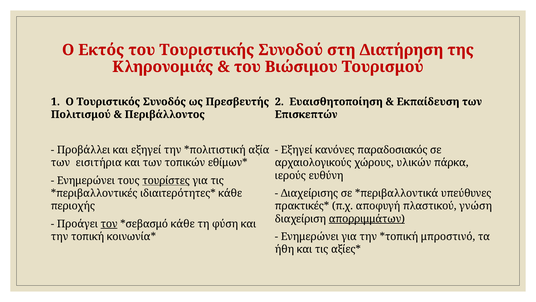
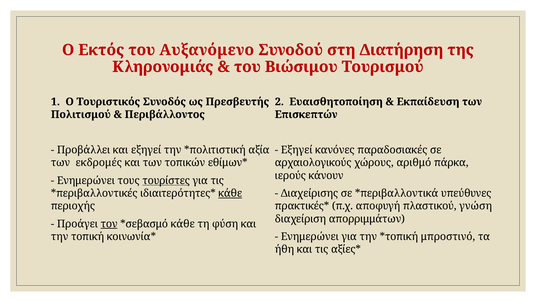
Τουριστικής: Τουριστικής -> Αυξανόμενο (207, 50)
παραδοσιακός: παραδοσιακός -> παραδοσιακές (392, 150)
εισιτήρια: εισιτήρια -> εκδρομές (99, 163)
υλικών: υλικών -> αριθμό (414, 163)
ευθύνη: ευθύνη -> κάνουν (326, 175)
κάθε underline: none -> present (230, 193)
απορριμμάτων underline: present -> none (367, 218)
